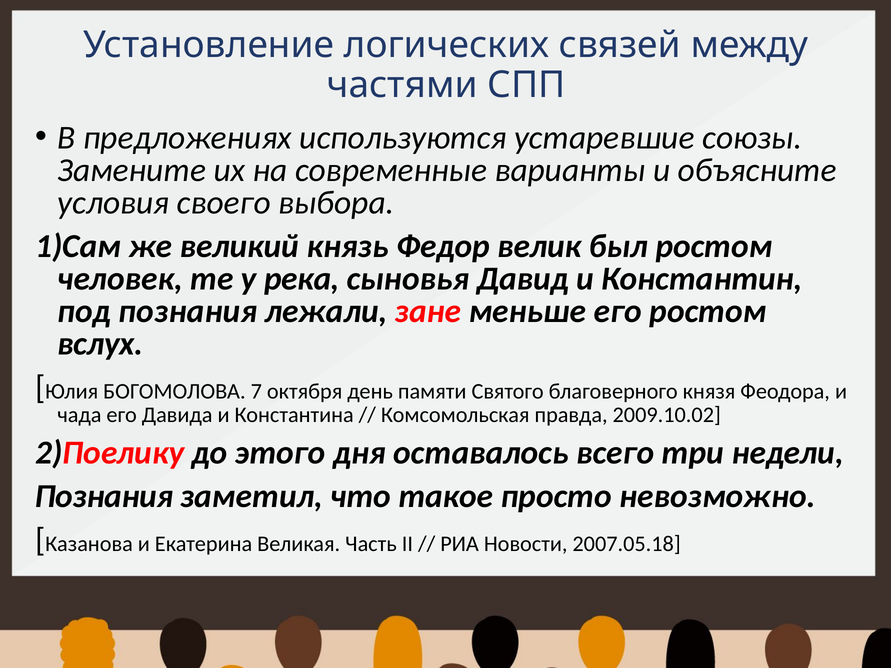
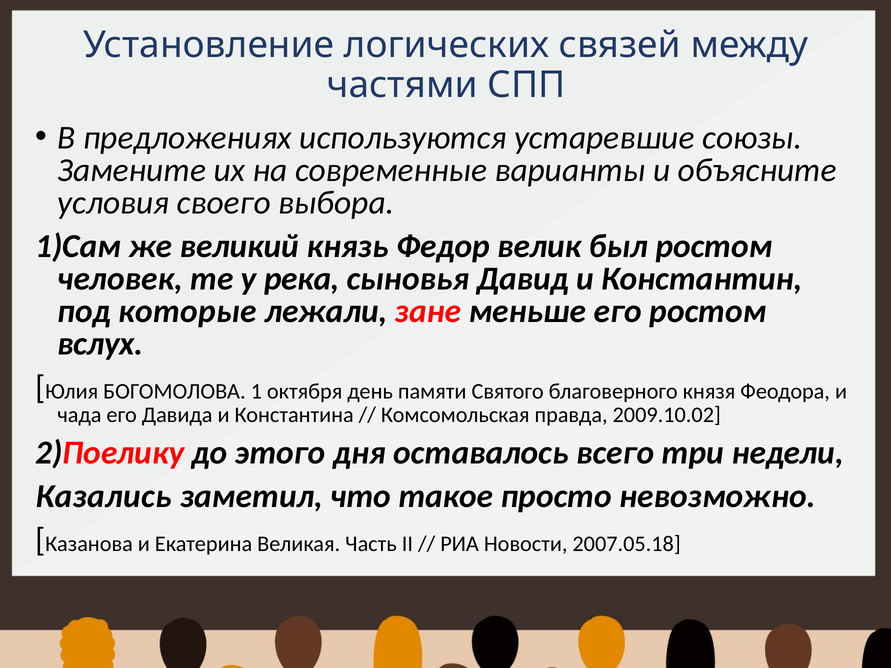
под познания: познания -> которые (188, 311)
7: 7 -> 1 (256, 391)
Познания: Познания -> Казались (104, 497)
